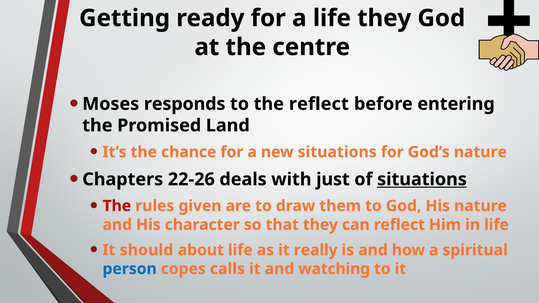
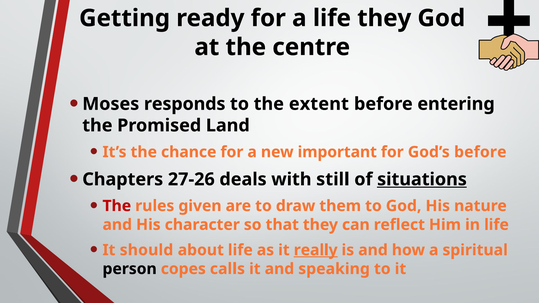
the reflect: reflect -> extent (319, 104)
new situations: situations -> important (337, 152)
God’s nature: nature -> before (480, 152)
22-26: 22-26 -> 27-26 (191, 179)
just: just -> still (333, 179)
really underline: none -> present (316, 250)
person colour: blue -> black (130, 269)
watching: watching -> speaking (334, 269)
